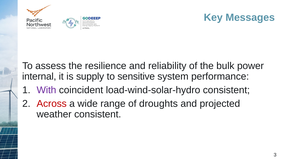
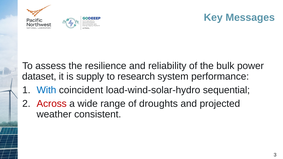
internal: internal -> dataset (39, 77)
sensitive: sensitive -> research (136, 77)
With colour: purple -> blue (46, 90)
load-wind-solar-hydro consistent: consistent -> sequential (226, 90)
